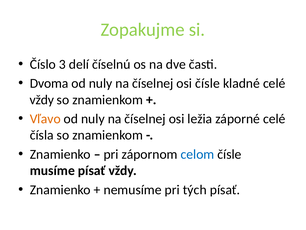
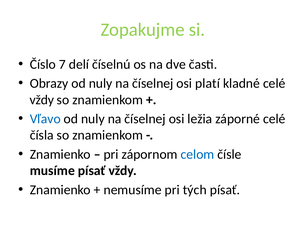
3: 3 -> 7 (62, 64)
Dvoma: Dvoma -> Obrazy (49, 83)
osi čísle: čísle -> platí (208, 83)
Vľavo colour: orange -> blue (45, 119)
